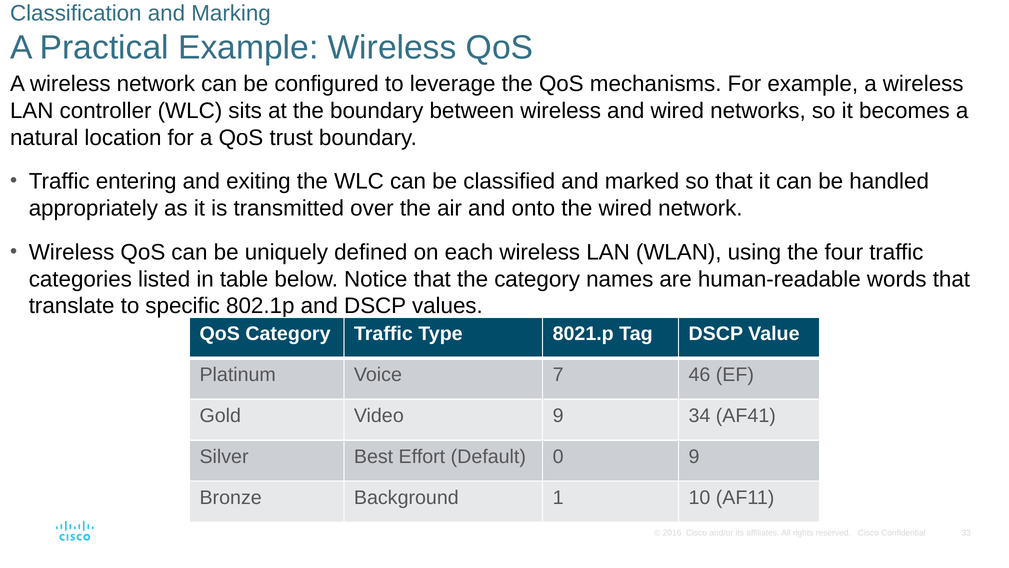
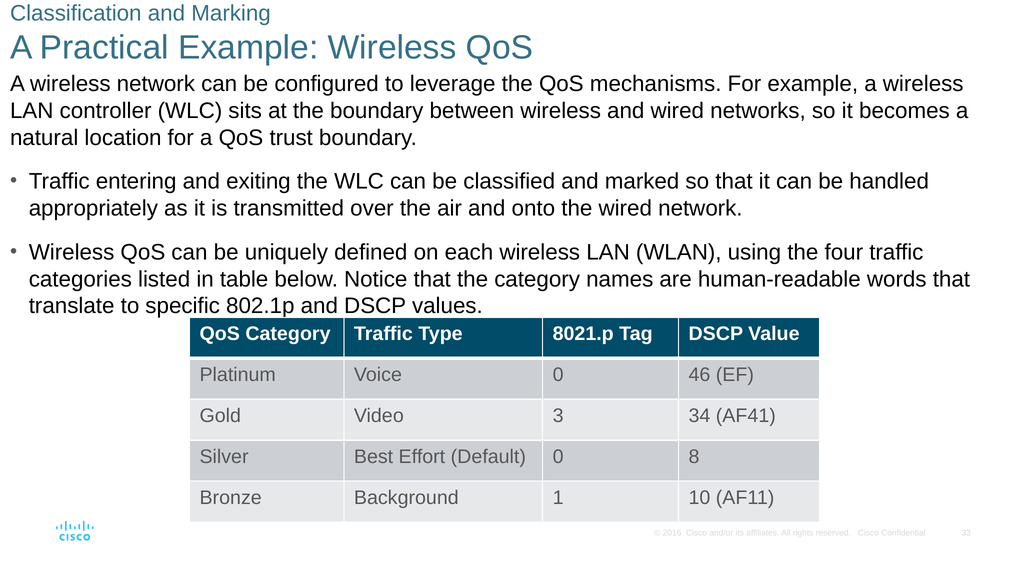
Voice 7: 7 -> 0 (558, 374)
Video 9: 9 -> 3 (558, 415)
0 9: 9 -> 8 (694, 456)
